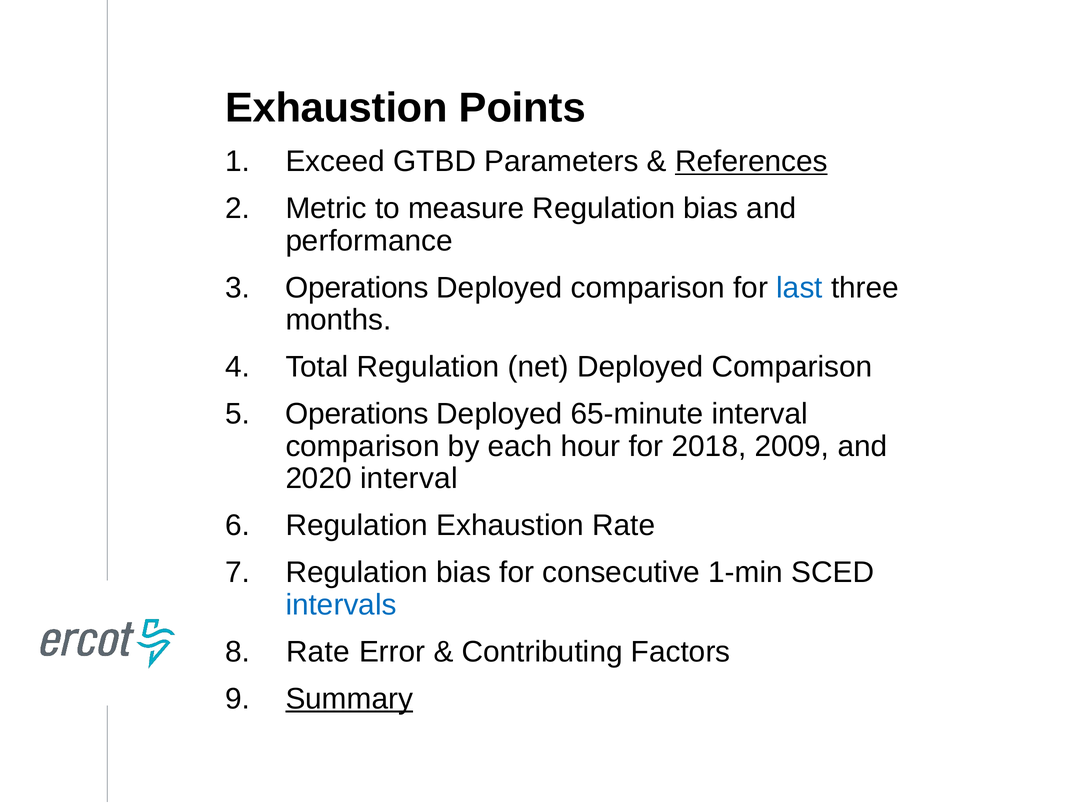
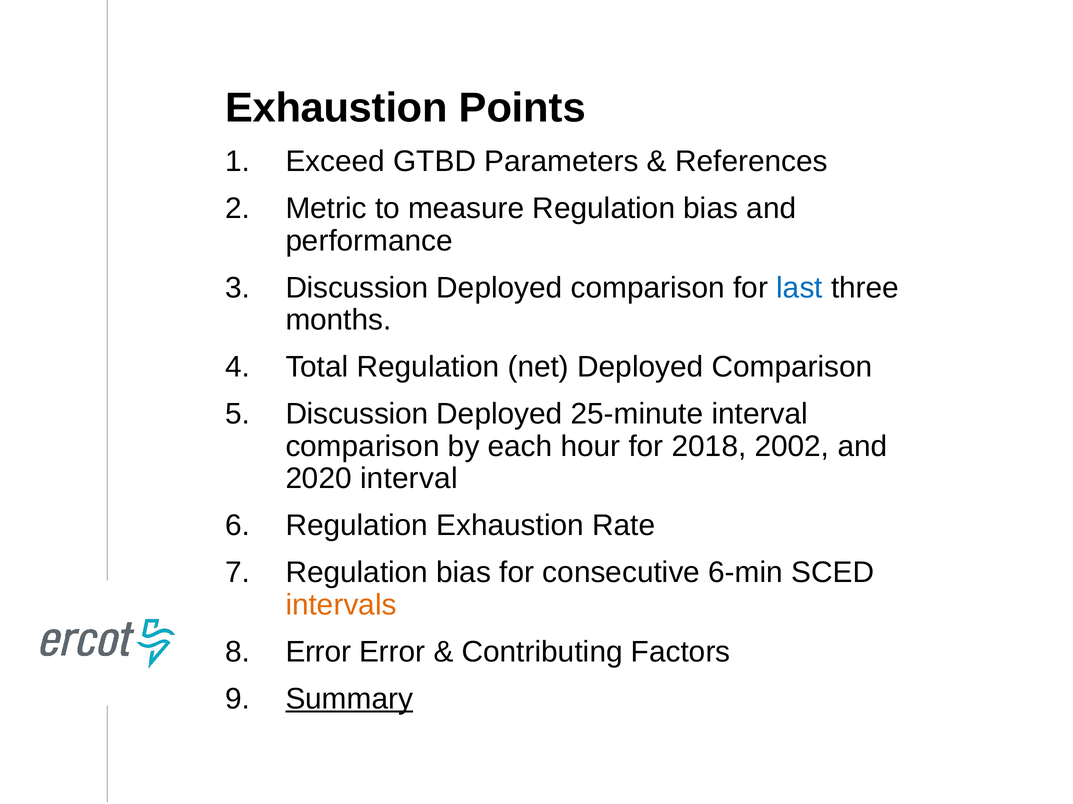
References underline: present -> none (751, 162)
Operations: Operations -> Discussion (357, 288)
Operations: Operations -> Discussion (357, 414)
65-minute: 65-minute -> 25-minute (637, 414)
2009: 2009 -> 2002 (792, 447)
1-min: 1-min -> 6-min (746, 573)
intervals colour: blue -> orange (341, 605)
Rate: Rate -> Error (318, 652)
